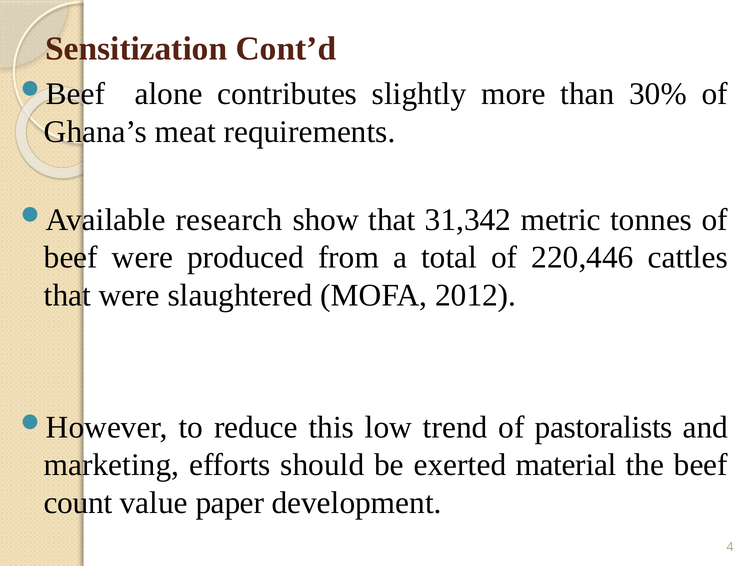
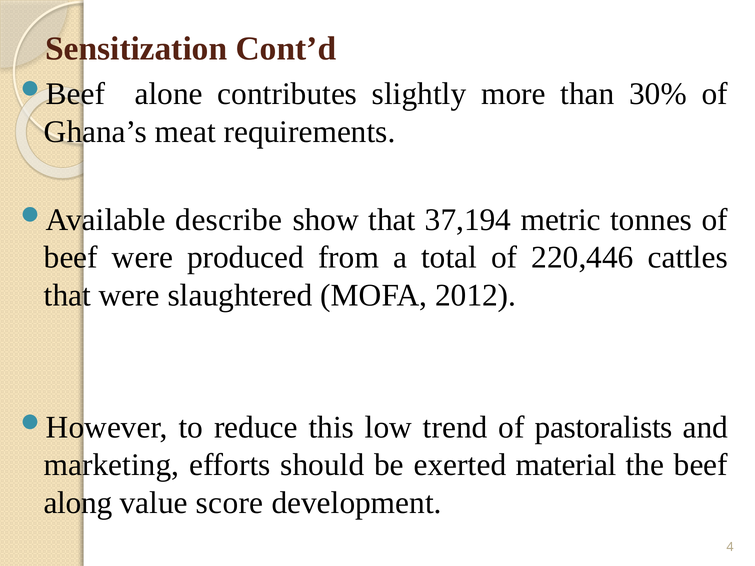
research: research -> describe (229, 220)
31,342: 31,342 -> 37,194 (468, 220)
count: count -> along (78, 503)
paper: paper -> score (229, 503)
